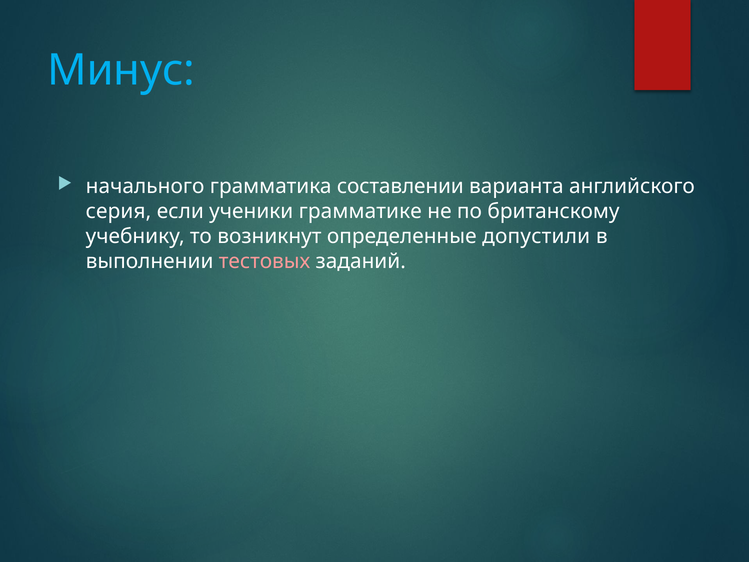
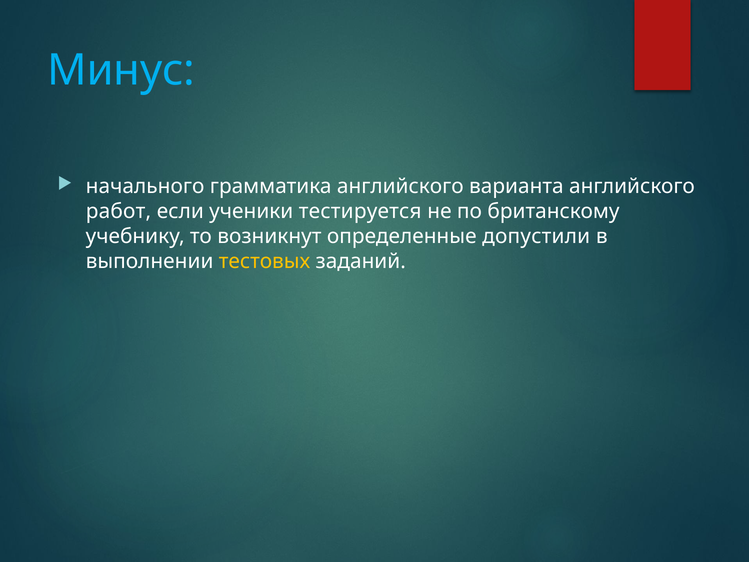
грамматика составлении: составлении -> английского (400, 187)
серия: серия -> работ (118, 211)
грамматике: грамматике -> тестируется (360, 211)
тестовых colour: pink -> yellow (265, 261)
